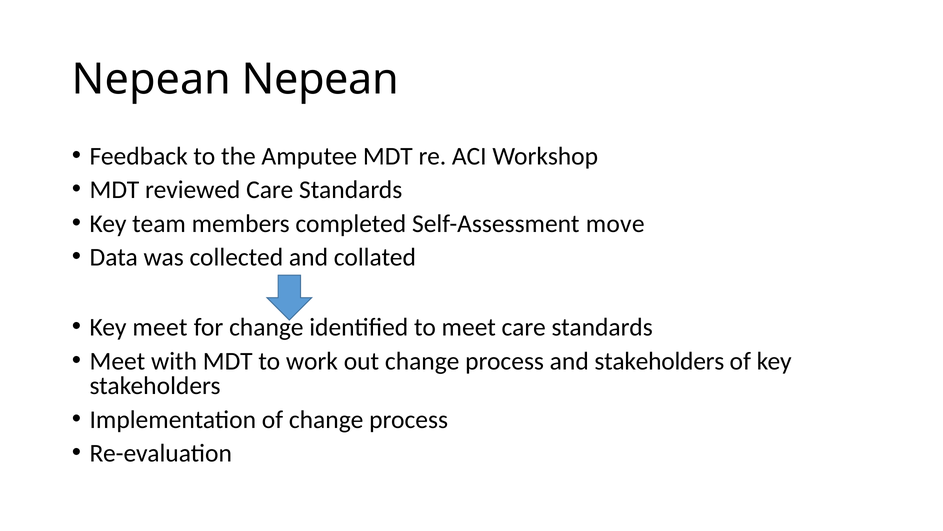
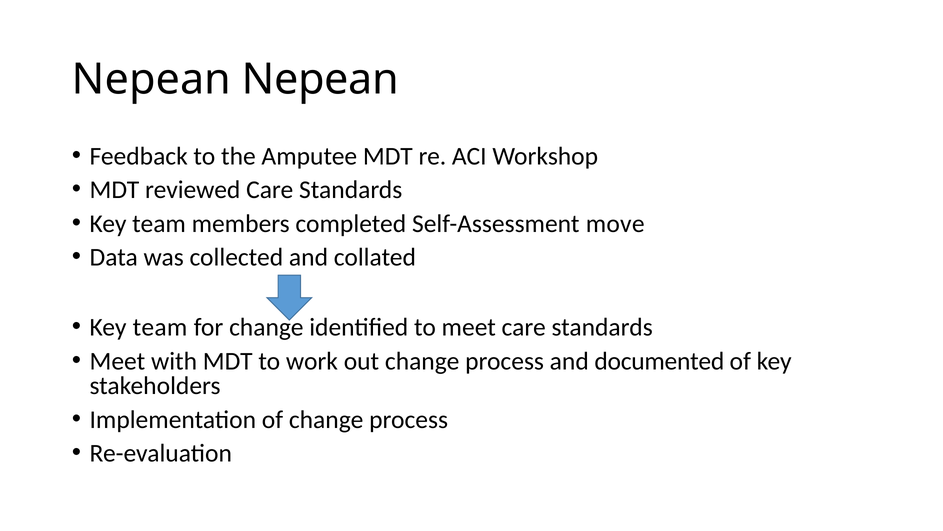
meet: meet -> team (160, 327)
and stakeholders: stakeholders -> documented (659, 361)
